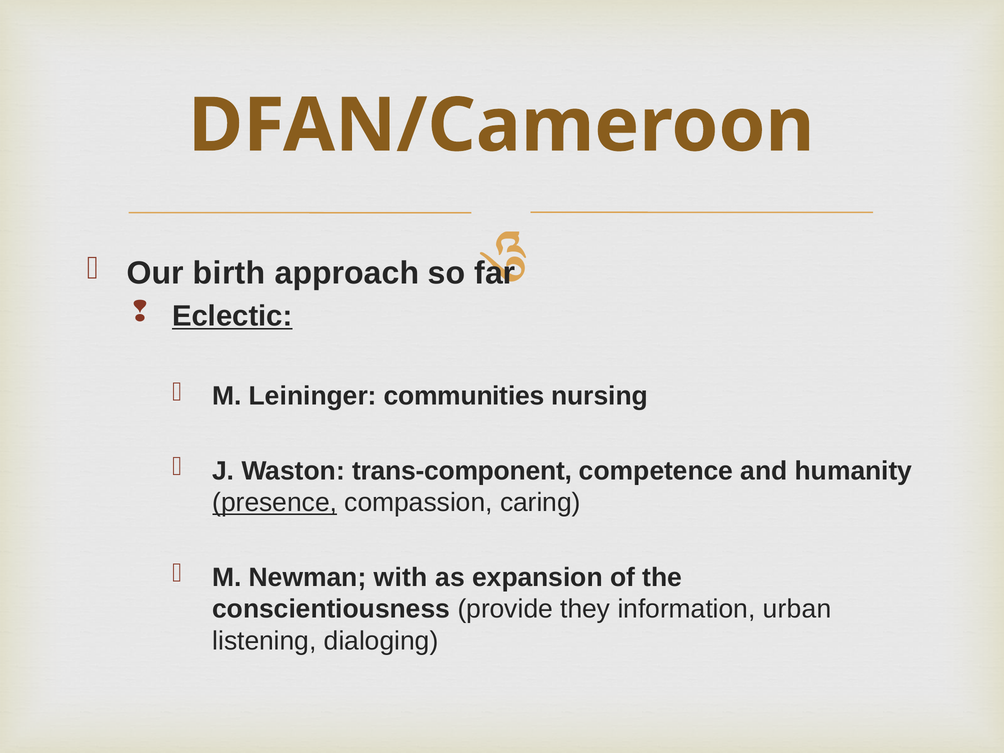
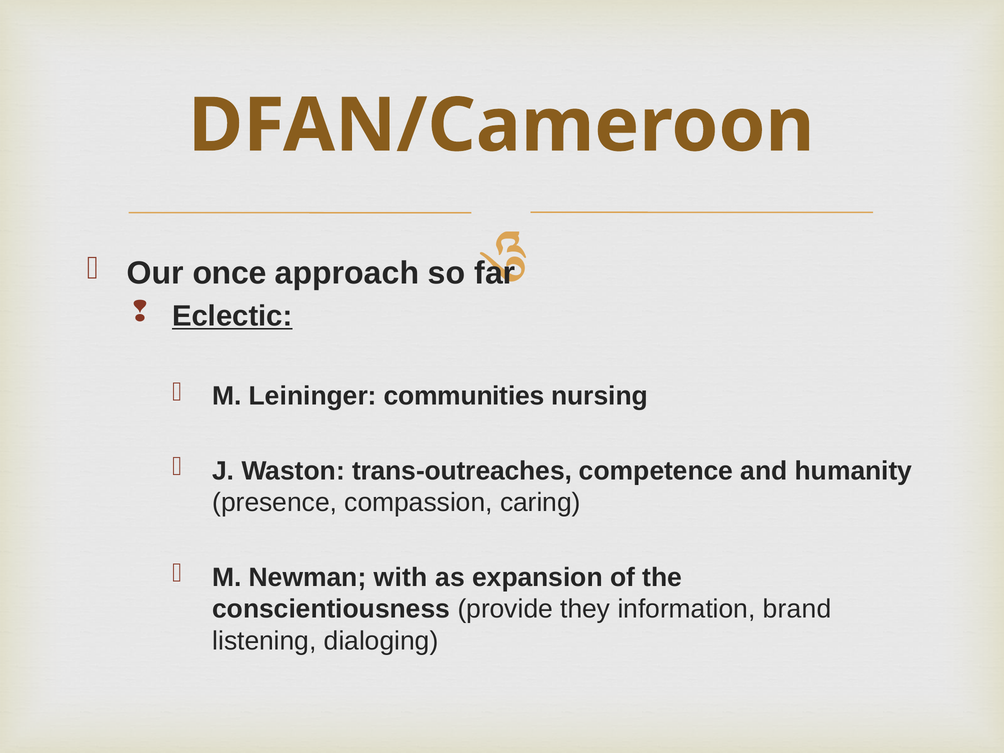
birth: birth -> once (230, 273)
trans-component: trans-component -> trans-outreaches (462, 471)
presence underline: present -> none (275, 503)
urban: urban -> brand (797, 609)
